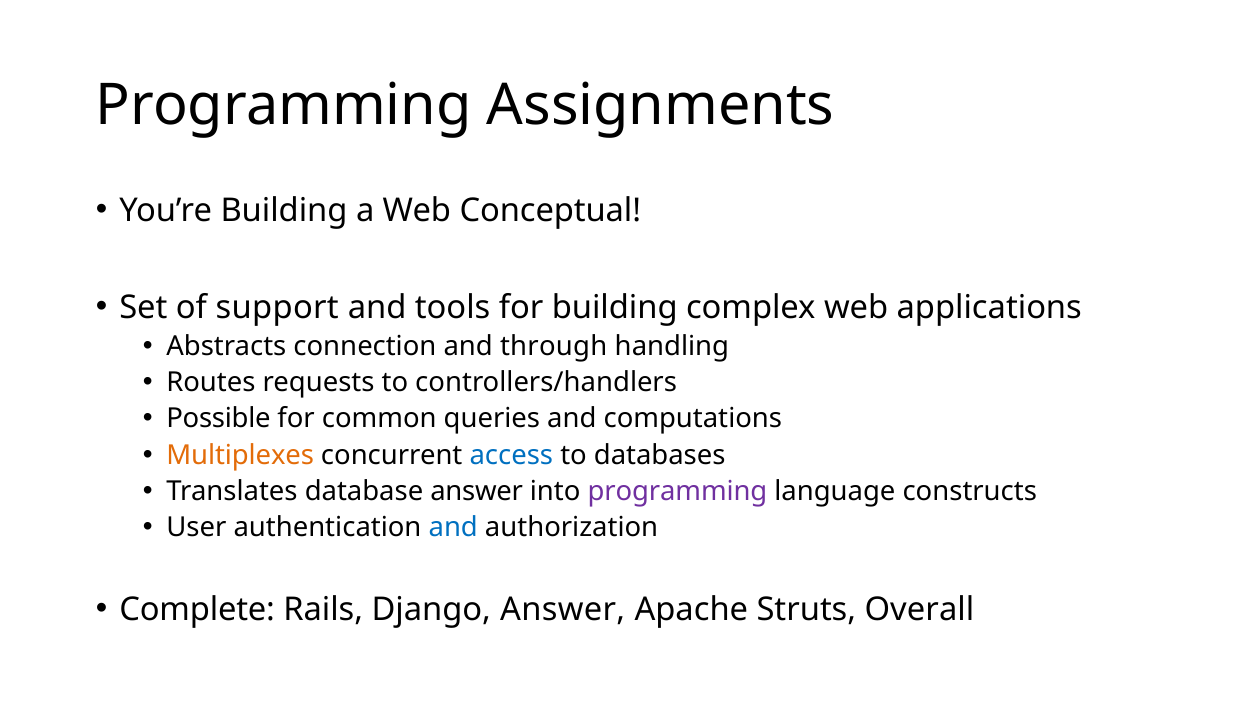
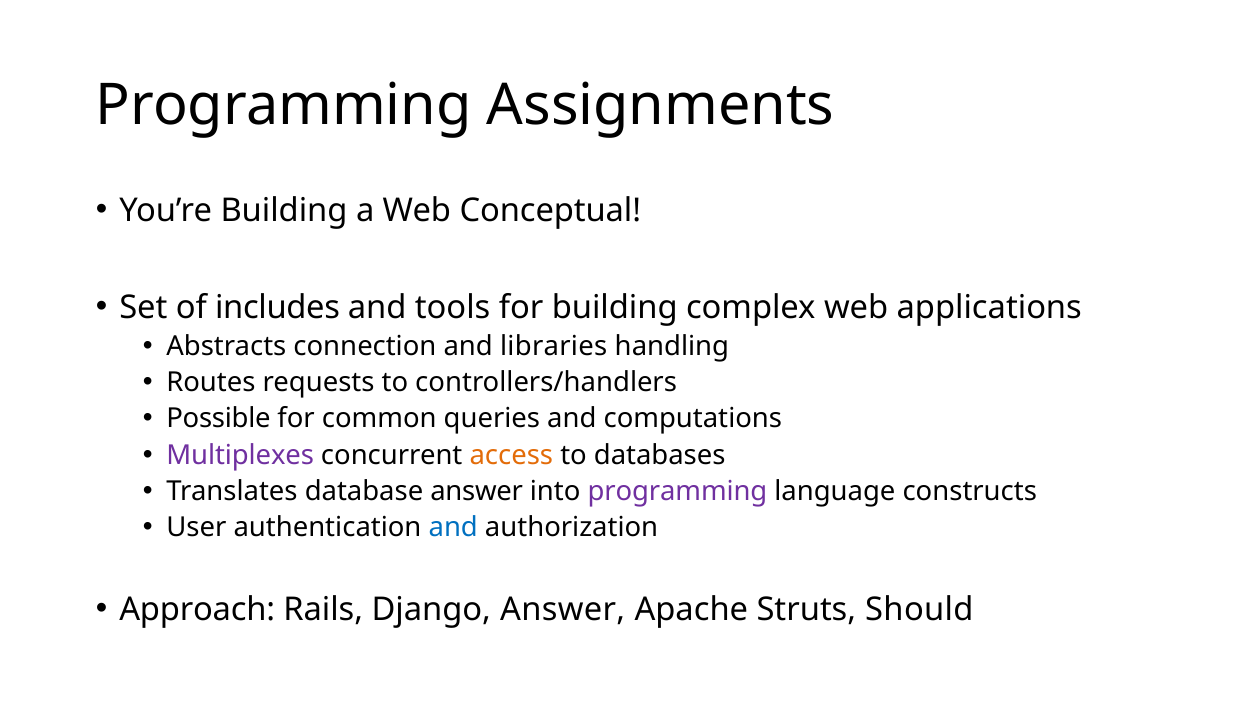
support: support -> includes (278, 307)
through: through -> libraries (554, 346)
Multiplexes colour: orange -> purple (240, 455)
access colour: blue -> orange (511, 455)
Complete: Complete -> Approach (197, 609)
Overall: Overall -> Should (919, 609)
